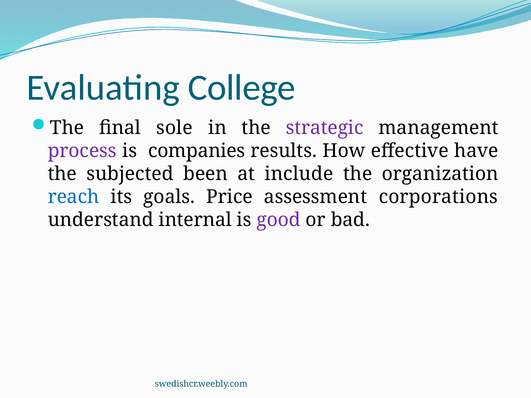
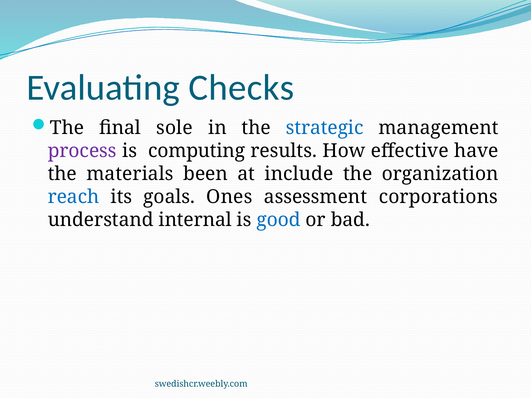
College: College -> Checks (241, 88)
strategic colour: purple -> blue (325, 128)
companies: companies -> computing (197, 151)
subjected: subjected -> materials (130, 174)
Price: Price -> Ones (229, 197)
good colour: purple -> blue (278, 220)
